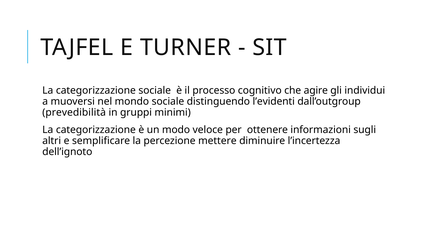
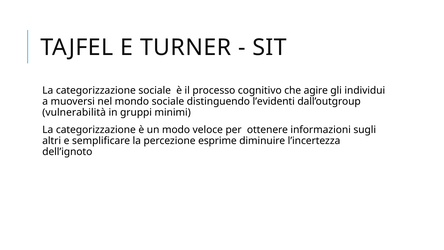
prevedibilità: prevedibilità -> vulnerabilità (74, 112)
mettere: mettere -> esprime (217, 141)
